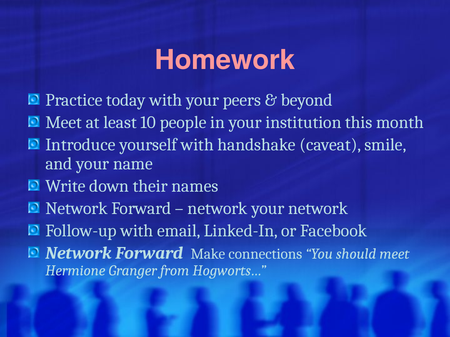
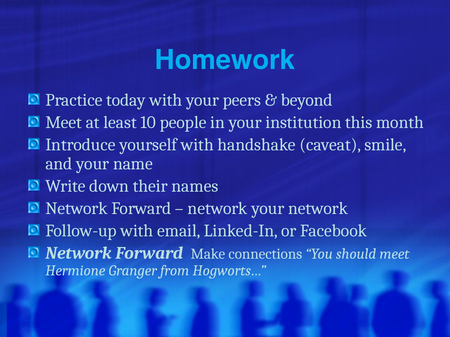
Homework colour: pink -> light blue (225, 60)
